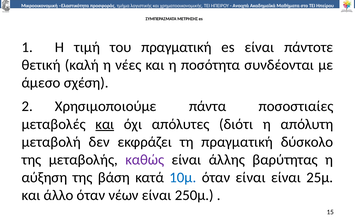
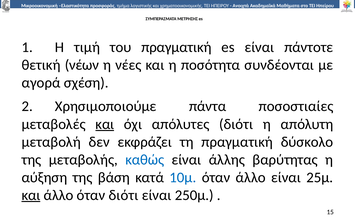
καλή: καλή -> νέων (82, 65)
άµεσο: άµεσο -> αγορά (41, 83)
καθώς colour: purple -> blue (145, 160)
όταν είναι: είναι -> άλλο (251, 177)
και underline: none -> present (31, 195)
όταν νέων: νέων -> διότι (123, 195)
